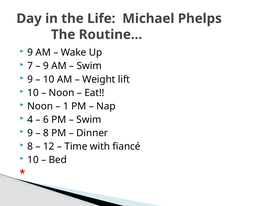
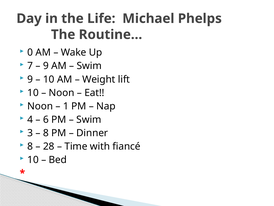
9: 9 -> 0 (30, 52)
9: 9 -> 3 (30, 133)
12: 12 -> 28 (49, 146)
